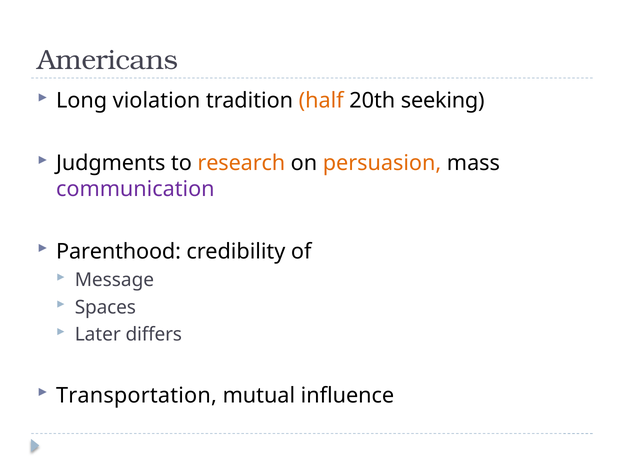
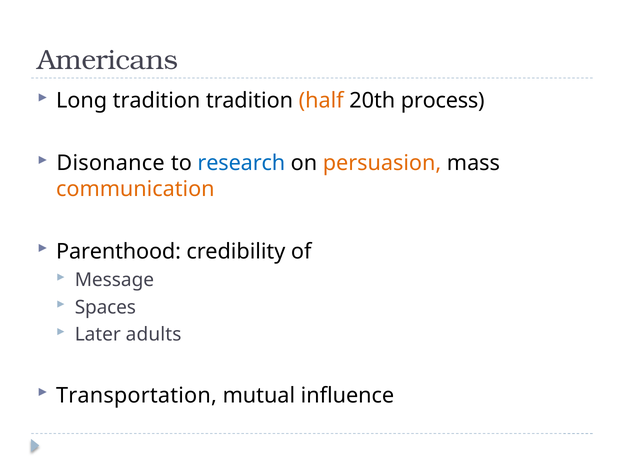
Long violation: violation -> tradition (157, 101)
seeking: seeking -> process (443, 101)
Judgments: Judgments -> Disonance (111, 163)
research colour: orange -> blue (241, 163)
communication colour: purple -> orange (135, 189)
differs: differs -> adults (154, 335)
